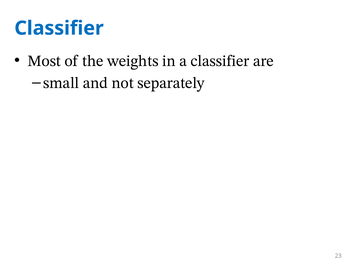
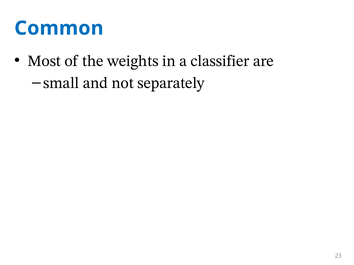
Classifier: Classifier -> Common (59, 28)
